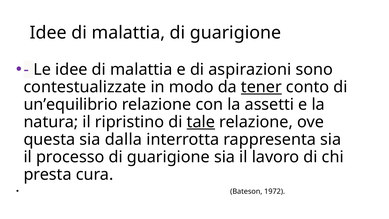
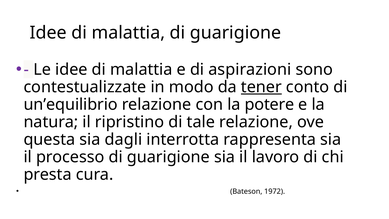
assetti: assetti -> potere (269, 104)
tale underline: present -> none (201, 122)
dalla: dalla -> dagli (123, 139)
